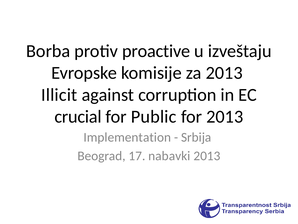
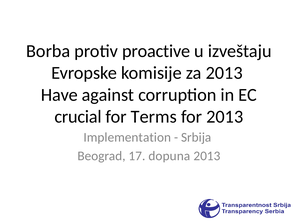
Illicit: Illicit -> Have (59, 95)
Public: Public -> Terms (154, 116)
nabavki: nabavki -> dopuna (169, 156)
